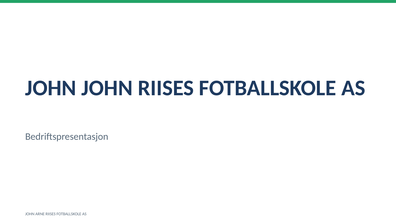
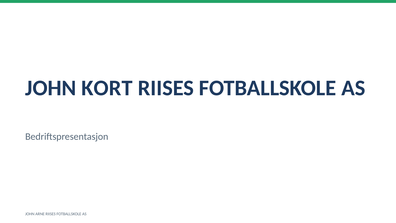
JOHN JOHN: JOHN -> KORT (107, 88)
